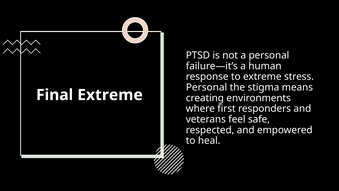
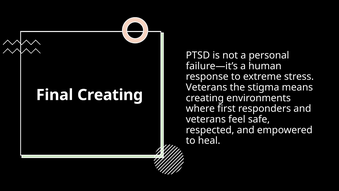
Personal: Personal -> Veterans (207, 87)
Final Extreme: Extreme -> Creating (110, 95)
